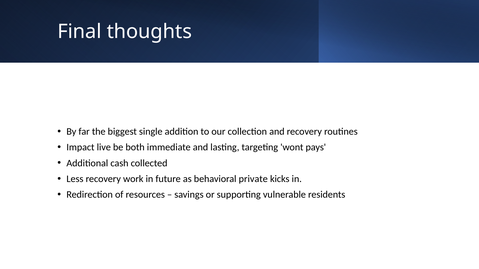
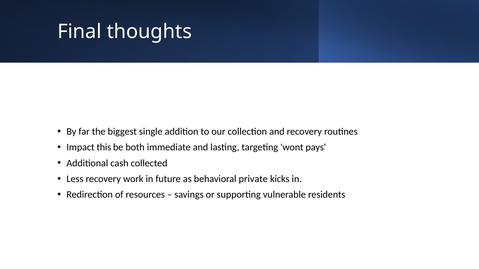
live: live -> this (104, 148)
